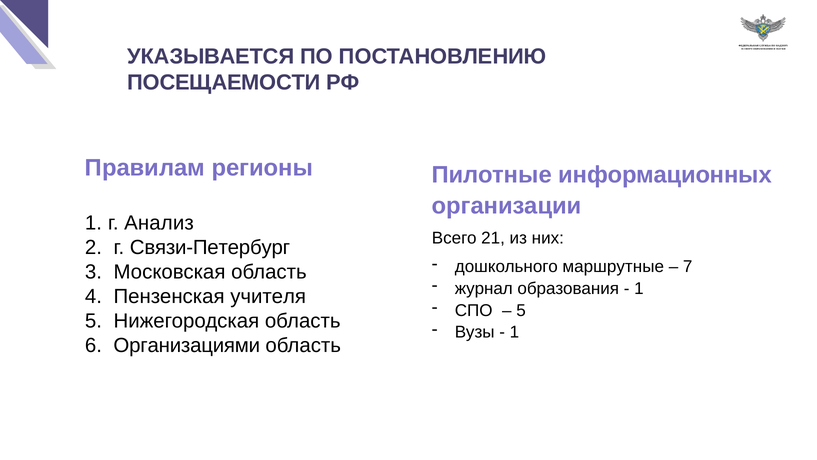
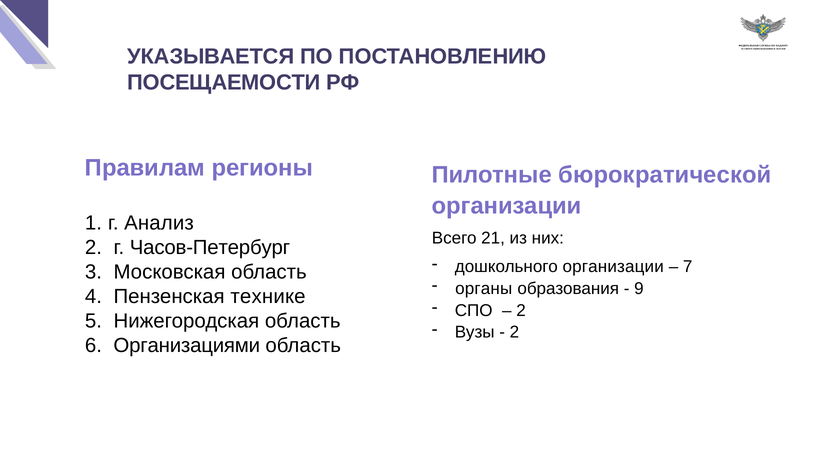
информационных: информационных -> бюрократической (665, 175)
Связи-Петербург: Связи-Петербург -> Часов-Петербург (210, 247)
дошкольного маршрутные: маршрутные -> организации (613, 266)
журнал: журнал -> органы (484, 288)
1: 1 -> 9 (639, 288)
учителя: учителя -> технике (268, 296)
5: 5 -> 2 (521, 310)
1: 1 -> 2 (514, 332)
